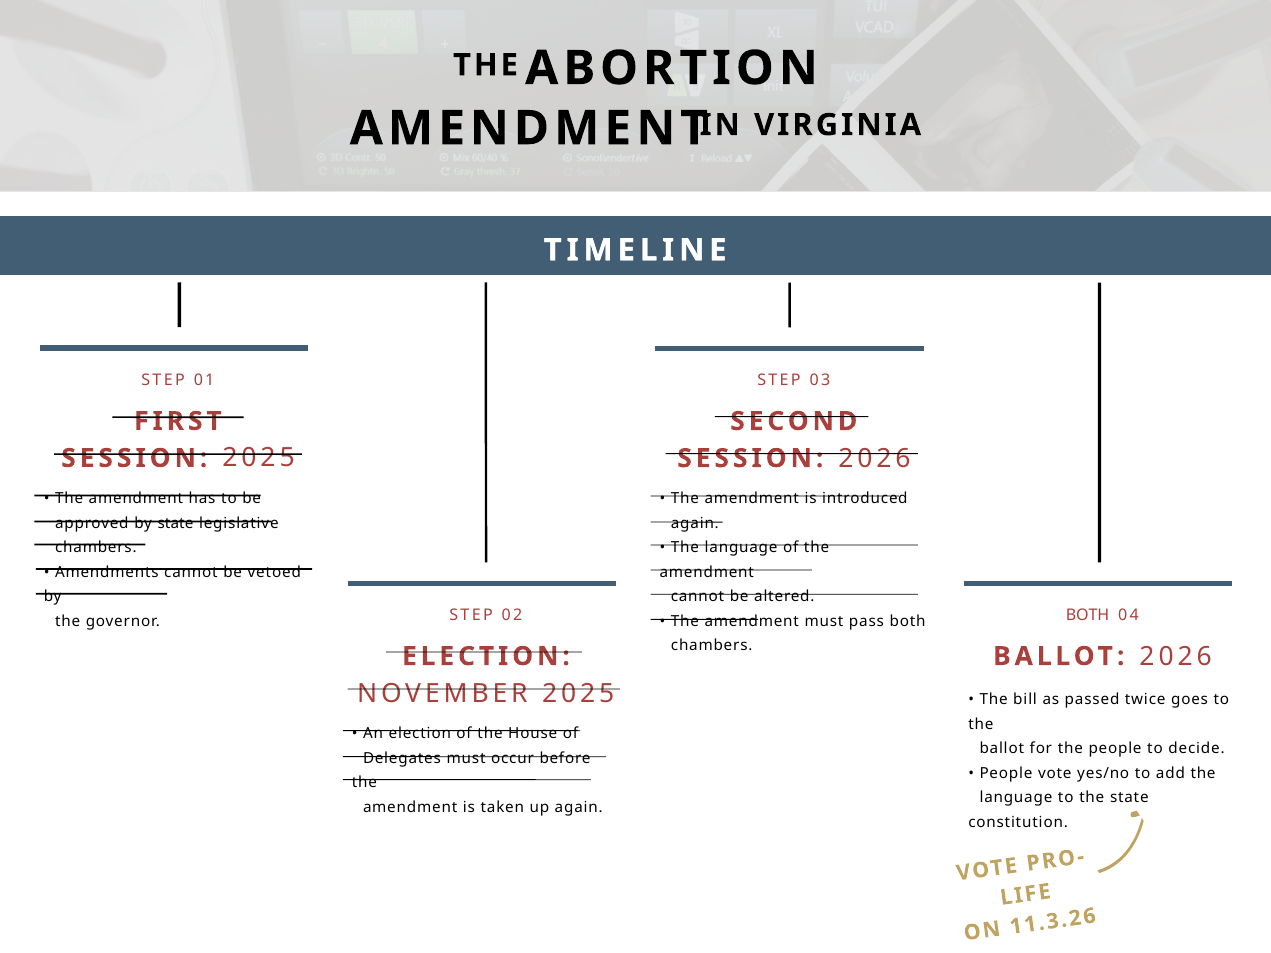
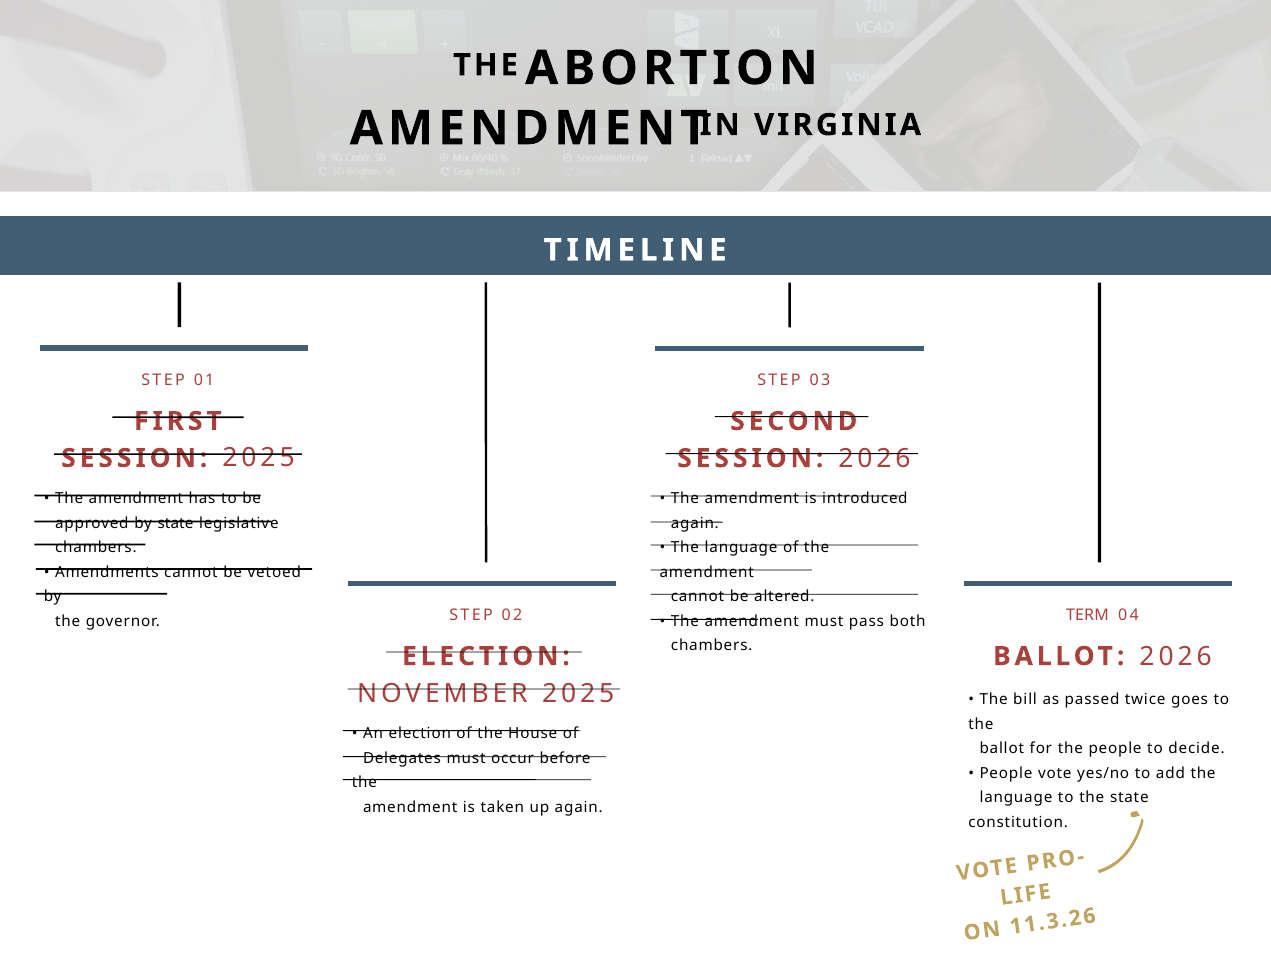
BOTH: BOTH -> TERM (1087, 616)
